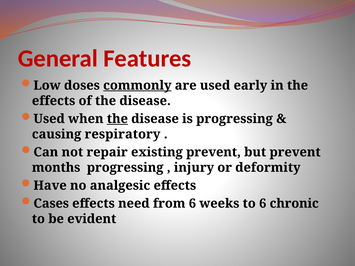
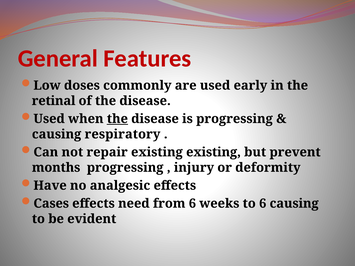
commonly underline: present -> none (137, 85)
effects: effects -> retinal (54, 101)
existing prevent: prevent -> existing (213, 152)
6 chronic: chronic -> causing (294, 204)
